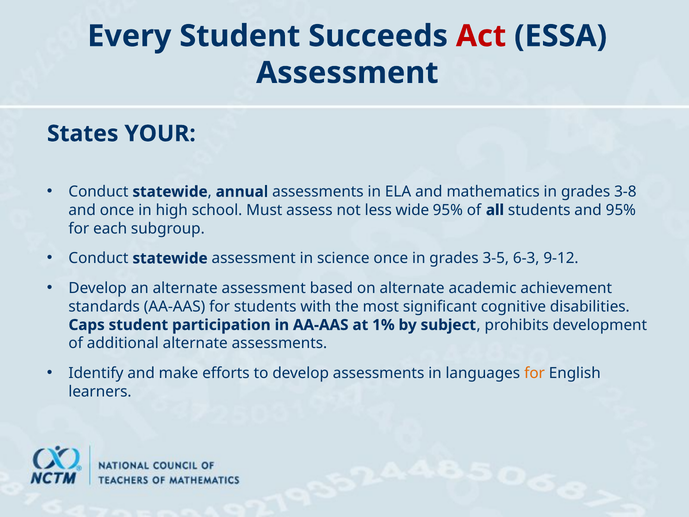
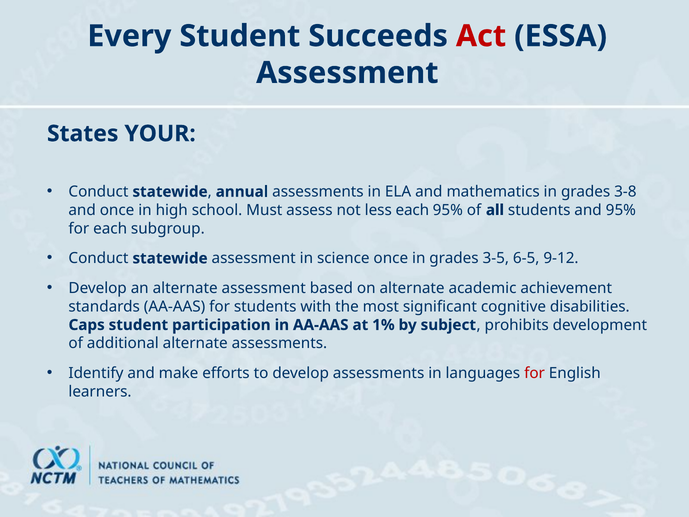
less wide: wide -> each (412, 210)
6-3: 6-3 -> 6-5 (526, 258)
for colour: orange -> red (535, 373)
